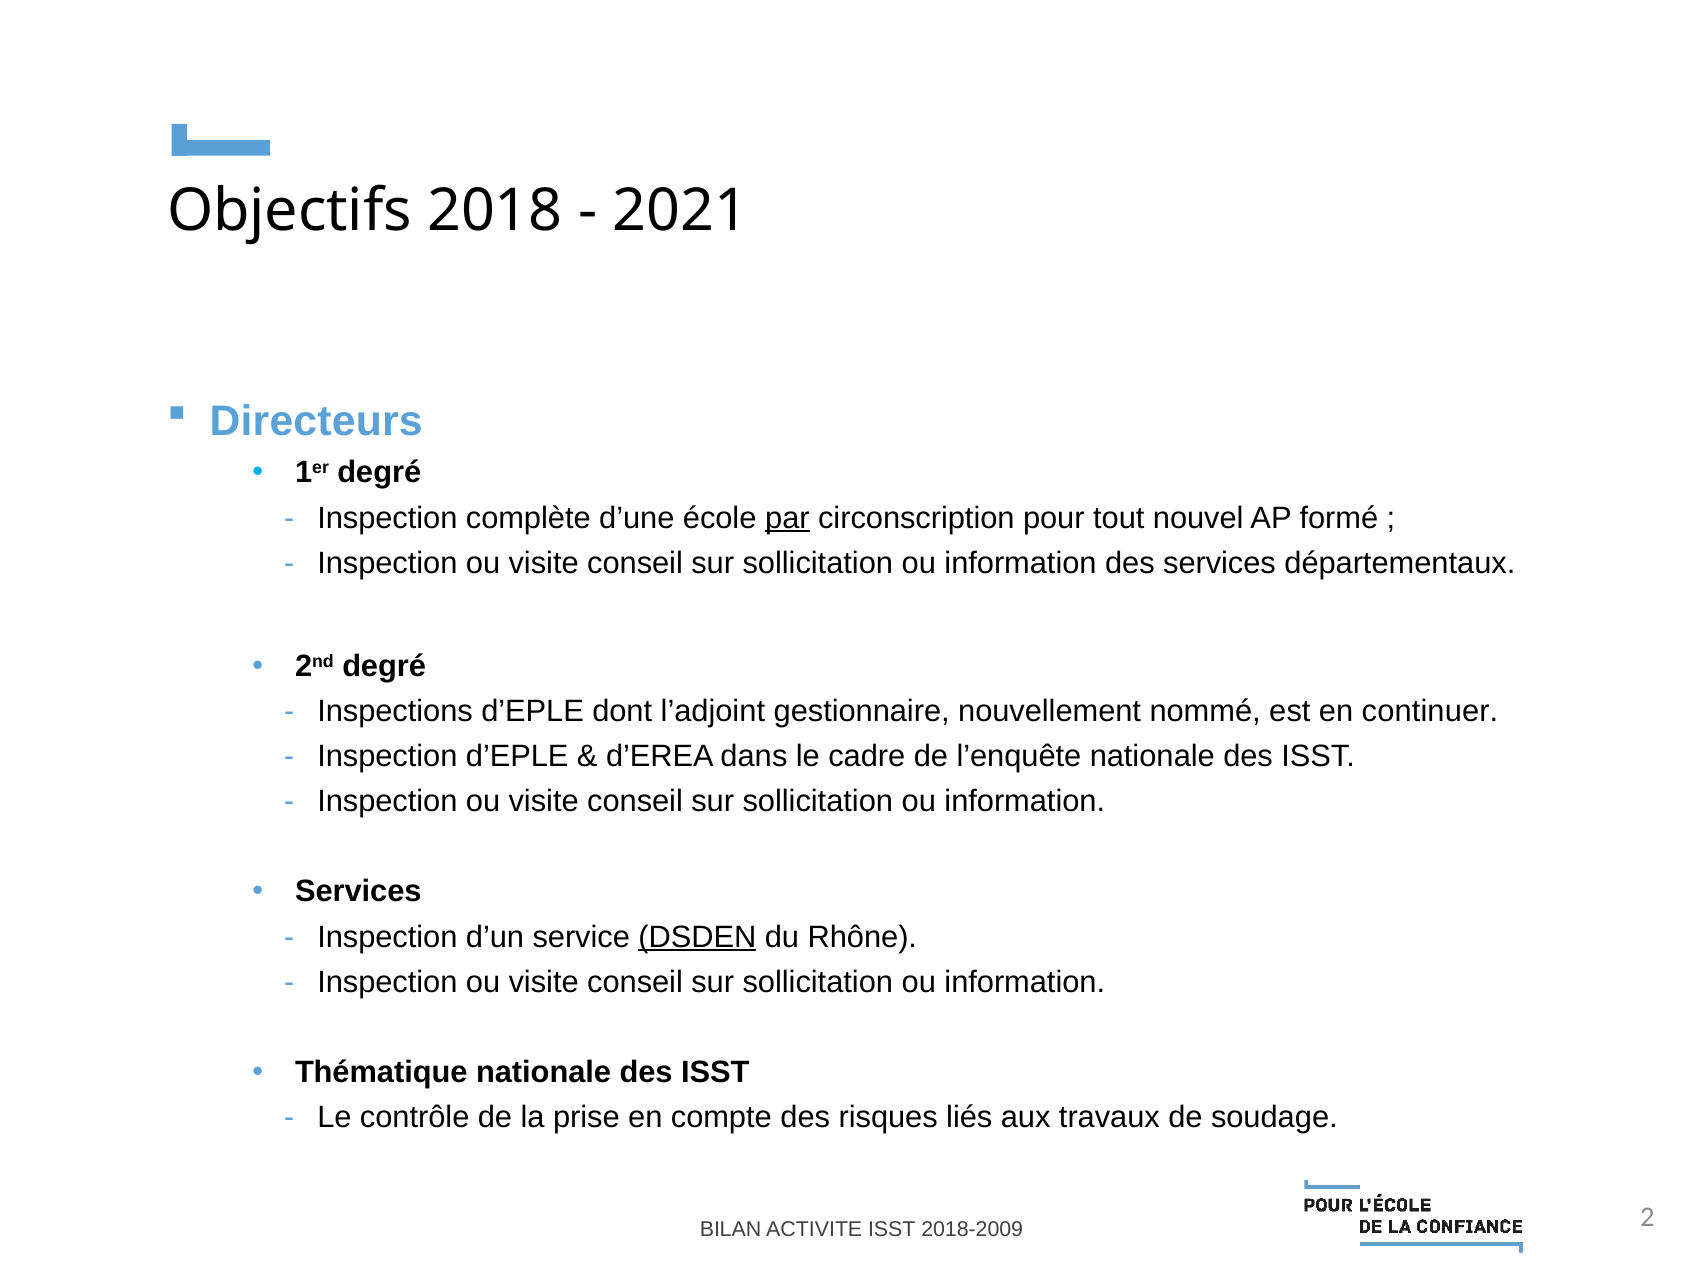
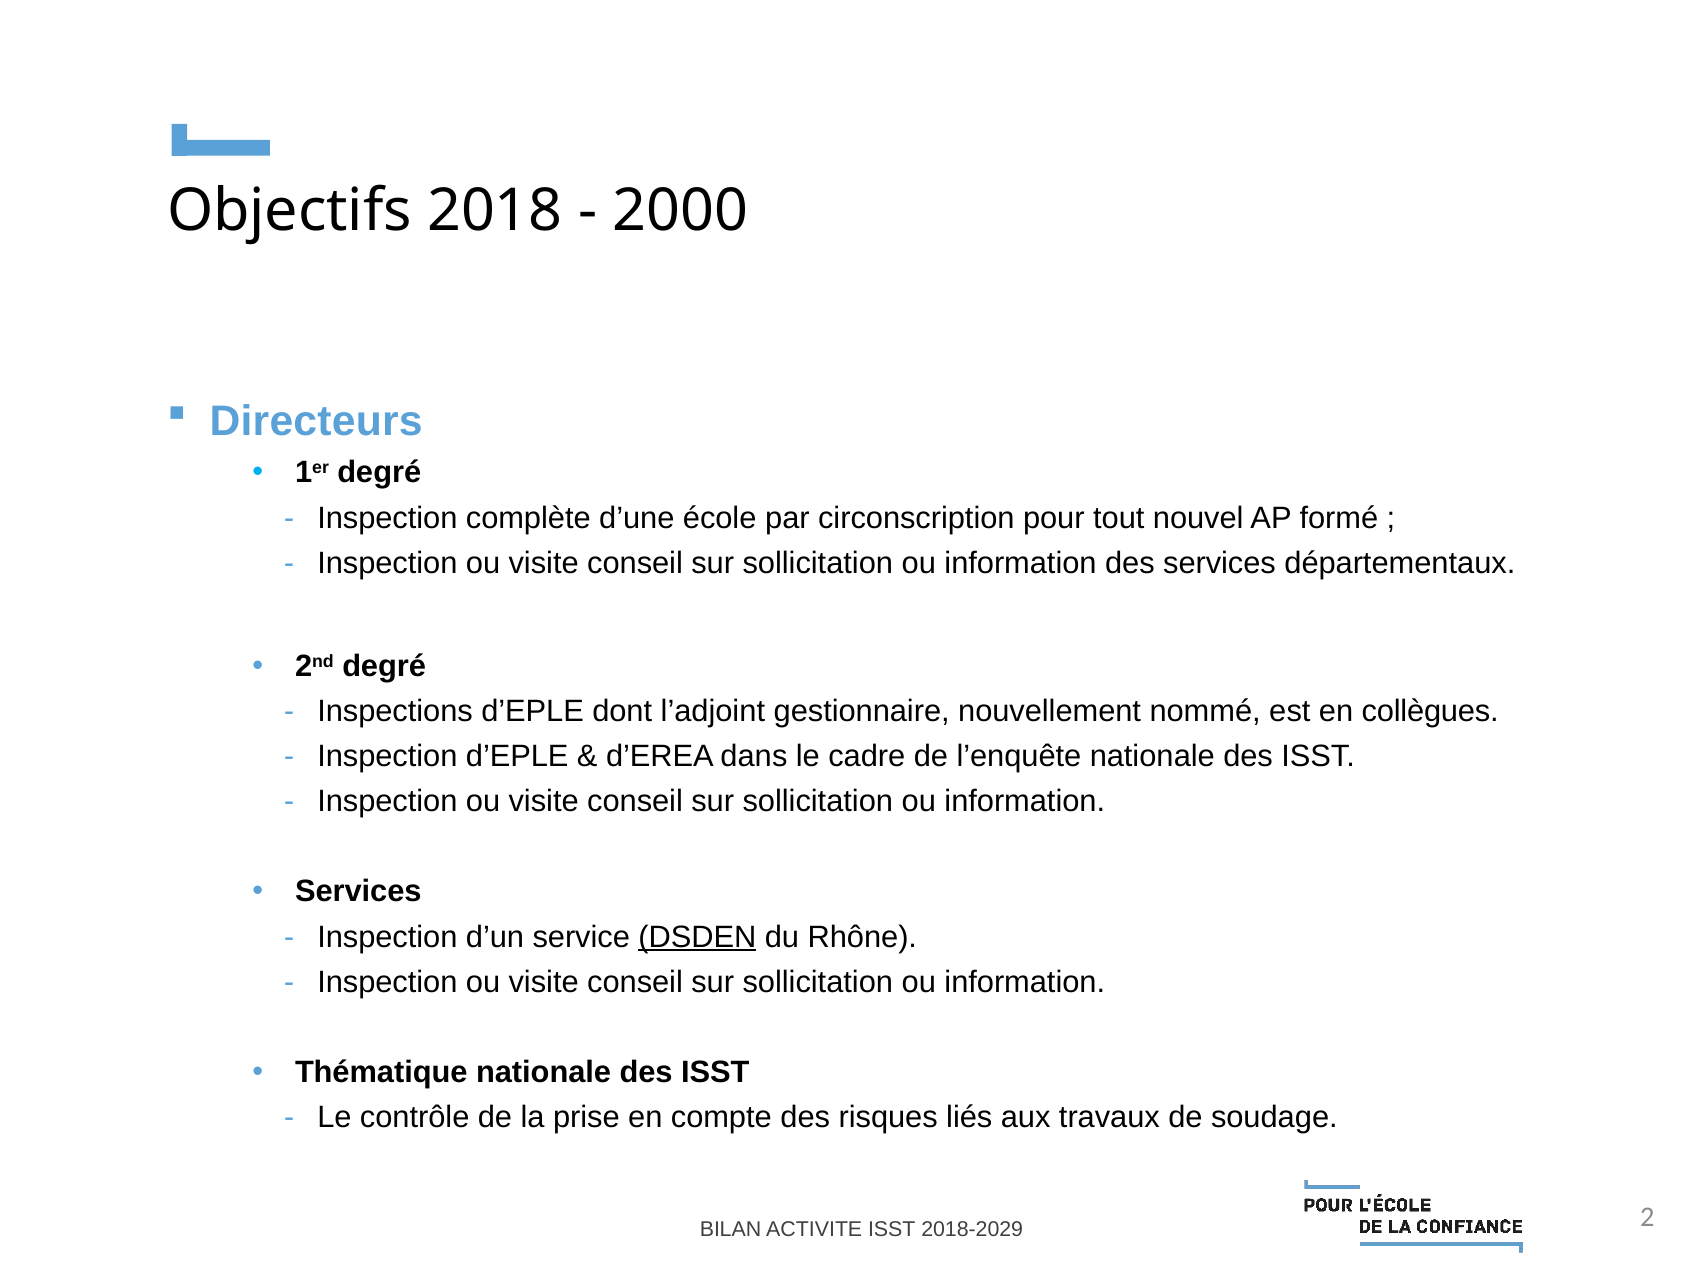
2021: 2021 -> 2000 (680, 211)
par underline: present -> none (787, 518)
continuer: continuer -> collègues (1430, 711)
2018-2009: 2018-2009 -> 2018-2029 (972, 1230)
